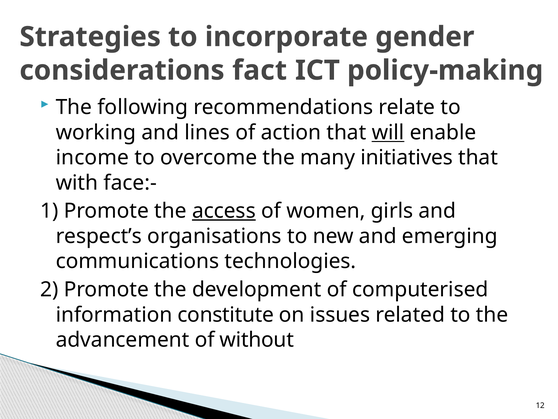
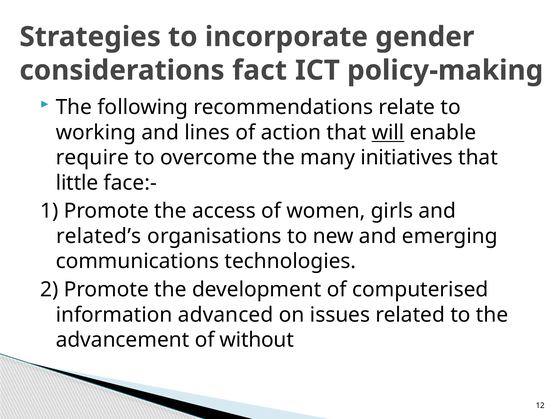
income: income -> require (92, 157)
with: with -> little (77, 183)
access underline: present -> none (224, 211)
respect’s: respect’s -> related’s (99, 236)
constitute: constitute -> advanced (226, 314)
